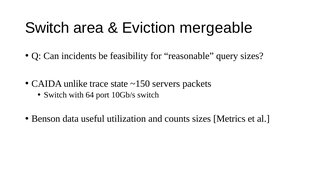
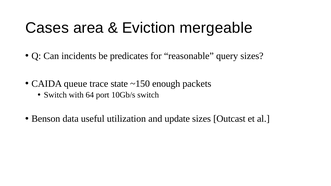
Switch: Switch -> Cases (47, 28)
feasibility: feasibility -> predicates (129, 56)
unlike: unlike -> queue (75, 84)
servers: servers -> enough (166, 84)
counts: counts -> update (177, 119)
Metrics: Metrics -> Outcast (229, 119)
